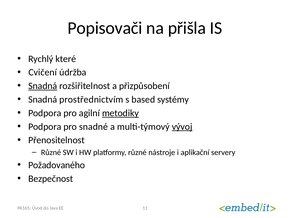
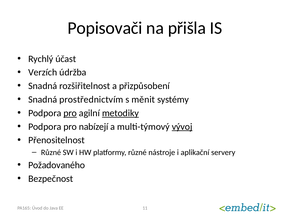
které: které -> účast (66, 59)
Cvičení: Cvičení -> Verzích (43, 72)
Snadná underline: present -> none (43, 86)
based: based -> měnit (143, 99)
pro underline: none -> present (70, 113)
snadné: snadné -> nabízejí (94, 126)
